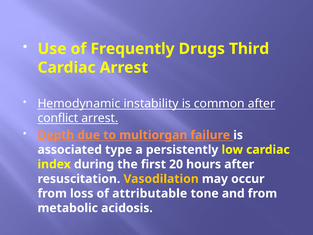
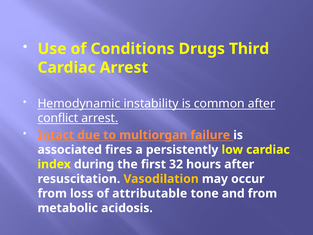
Frequently: Frequently -> Conditions (132, 49)
Depth: Depth -> Intact (56, 135)
type: type -> fires (119, 150)
20: 20 -> 32 (176, 164)
